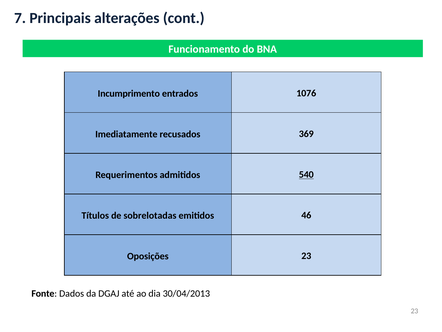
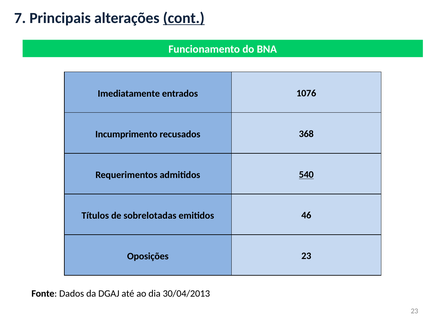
cont underline: none -> present (184, 18)
Incumprimento: Incumprimento -> Imediatamente (129, 93)
Imediatamente: Imediatamente -> Incumprimento (126, 134)
369: 369 -> 368 (306, 134)
